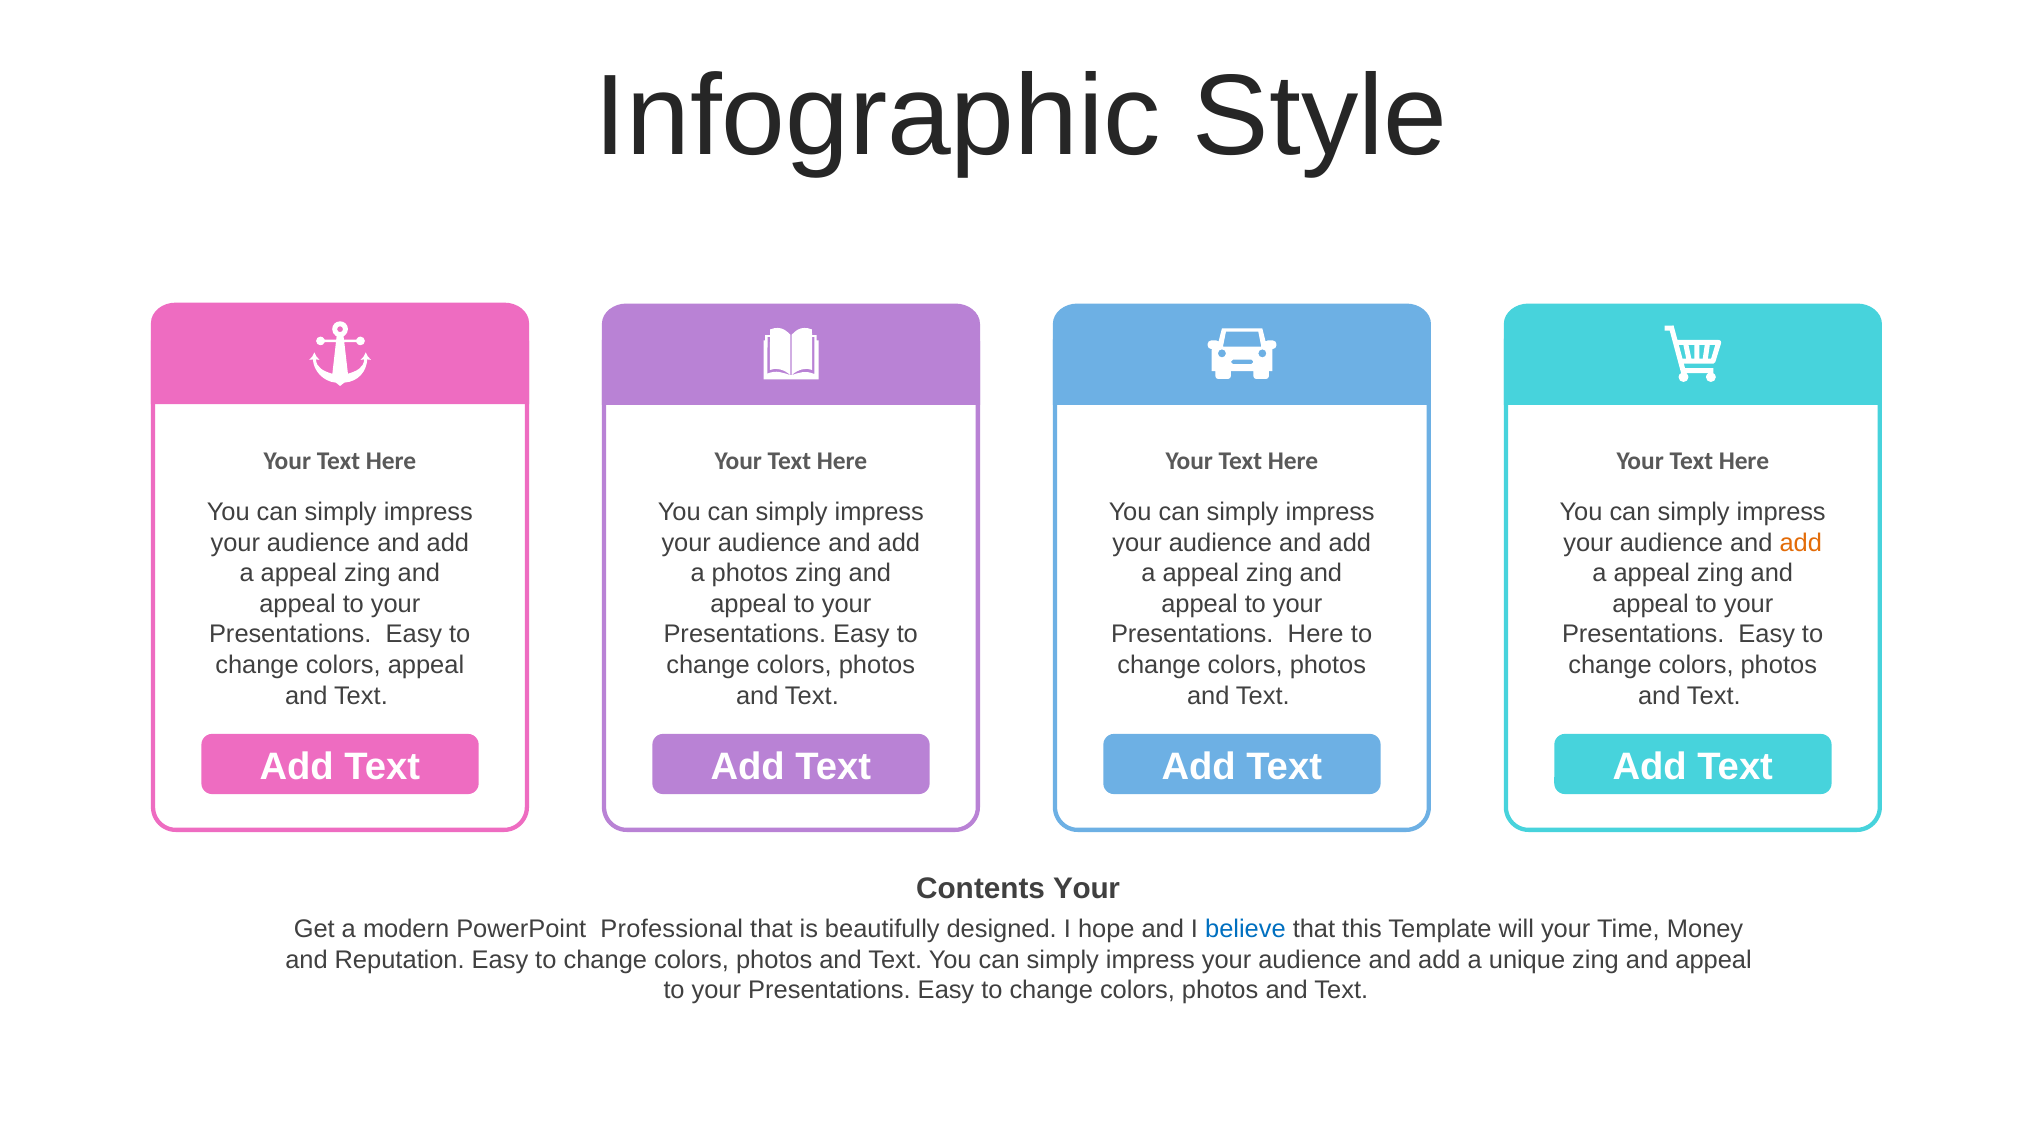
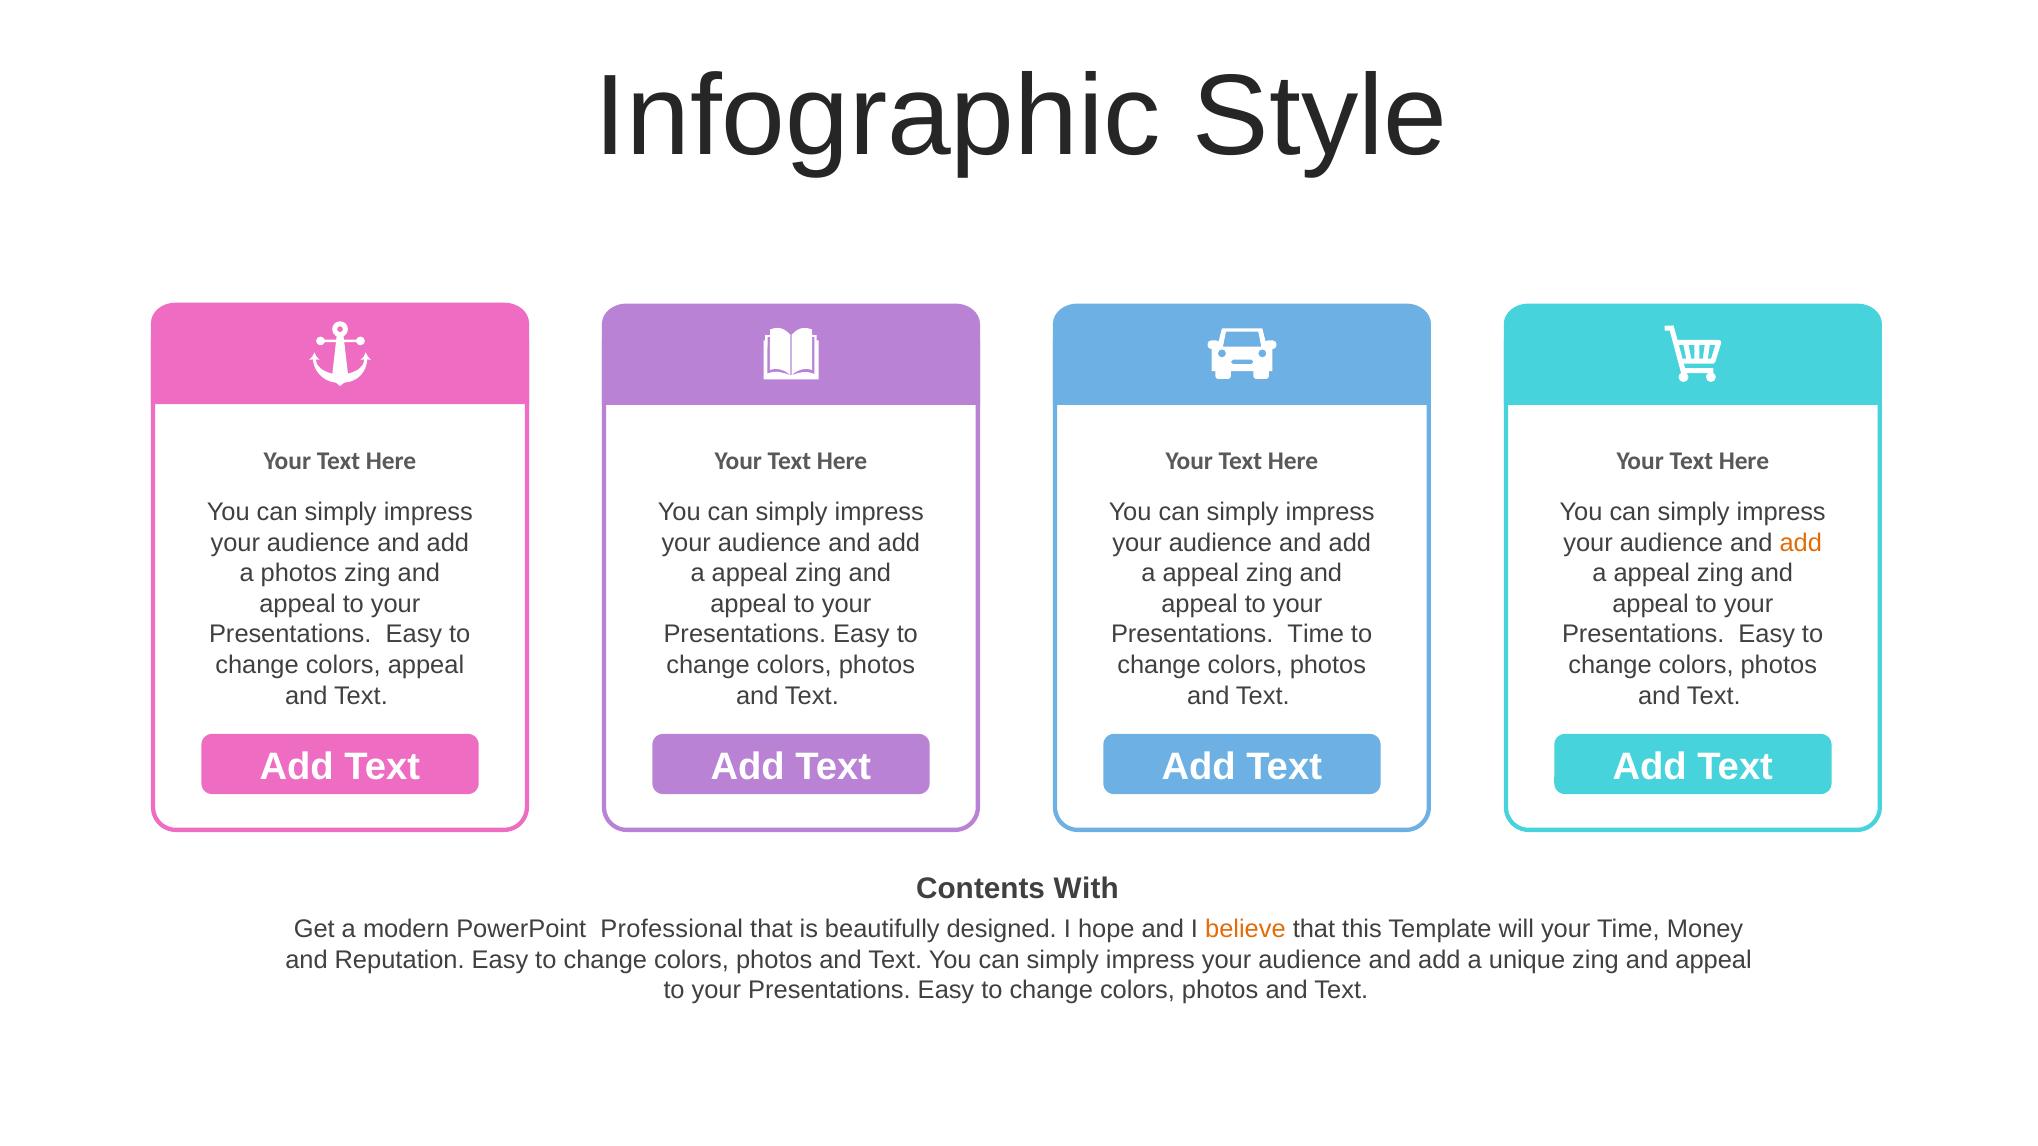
appeal: appeal -> photos (299, 574)
photos: photos -> appeal (750, 574)
Presentations Here: Here -> Time (1316, 635)
Contents Your: Your -> With (1086, 889)
believe colour: blue -> orange (1245, 929)
